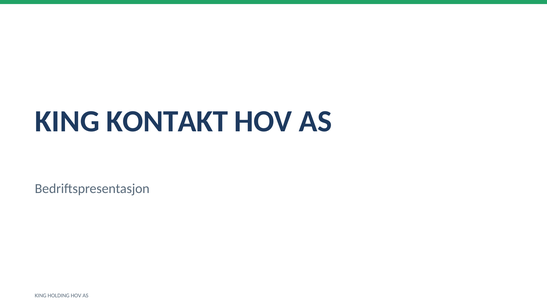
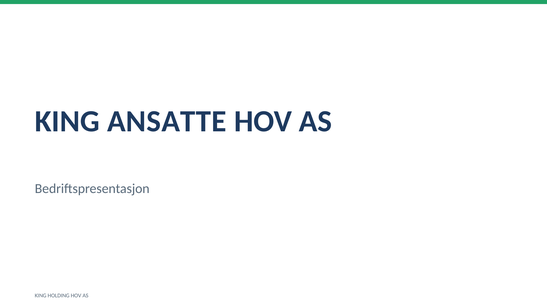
KONTAKT: KONTAKT -> ANSATTE (167, 121)
